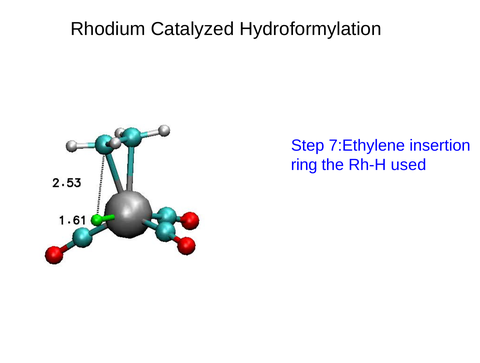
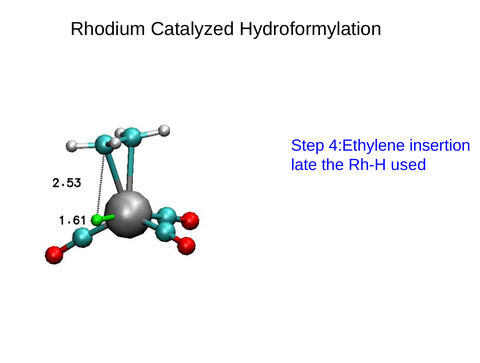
7:Ethylene: 7:Ethylene -> 4:Ethylene (367, 146)
ring: ring -> late (304, 165)
